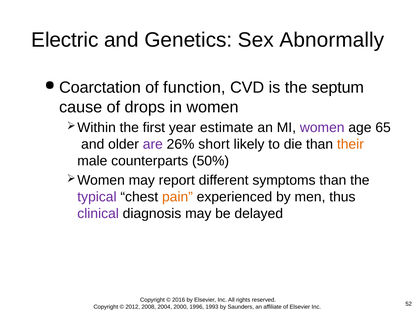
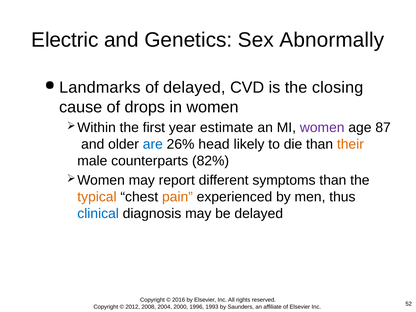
Coarctation: Coarctation -> Landmarks (100, 88)
of function: function -> delayed (194, 88)
septum: septum -> closing (338, 88)
65: 65 -> 87 (383, 128)
are colour: purple -> blue (153, 144)
short: short -> head (214, 144)
50%: 50% -> 82% (211, 161)
typical colour: purple -> orange (97, 197)
clinical colour: purple -> blue (98, 214)
